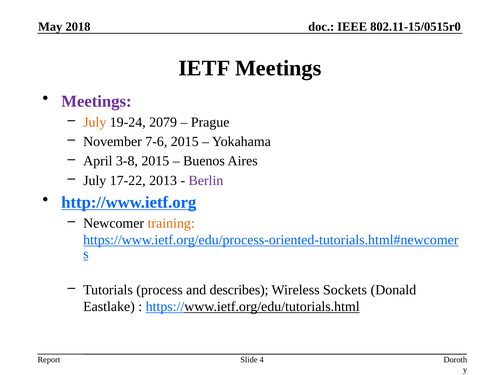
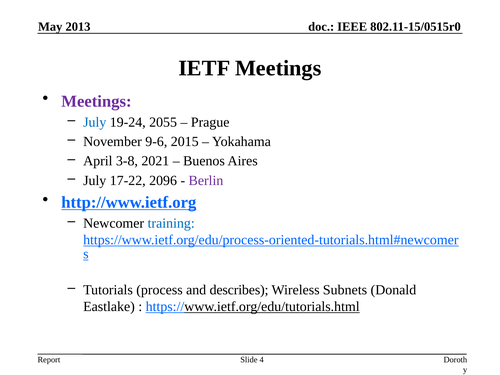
2018: 2018 -> 2013 (78, 27)
July colour: orange -> blue (95, 122)
2079: 2079 -> 2055 (163, 122)
7-6: 7-6 -> 9-6 (156, 142)
3-8 2015: 2015 -> 2021 (155, 161)
2013: 2013 -> 2096 (163, 180)
training colour: orange -> blue (171, 223)
Sockets: Sockets -> Subnets (345, 290)
